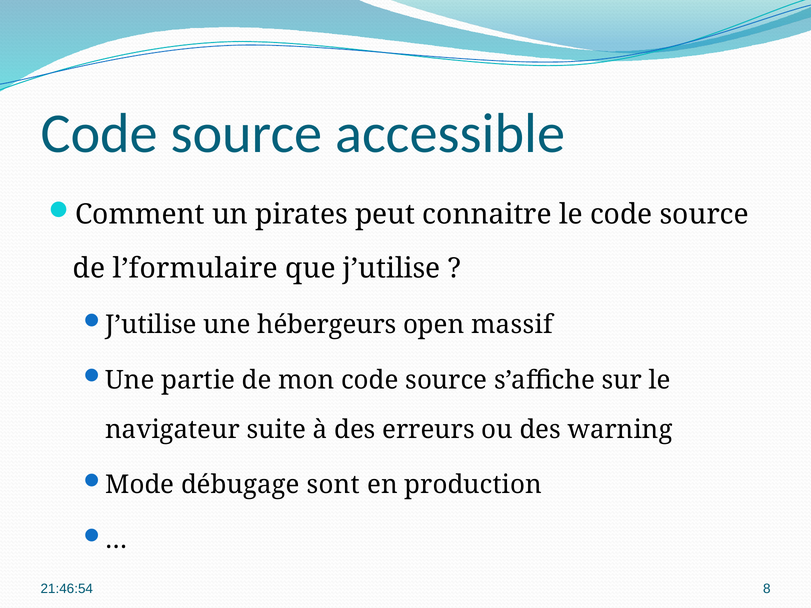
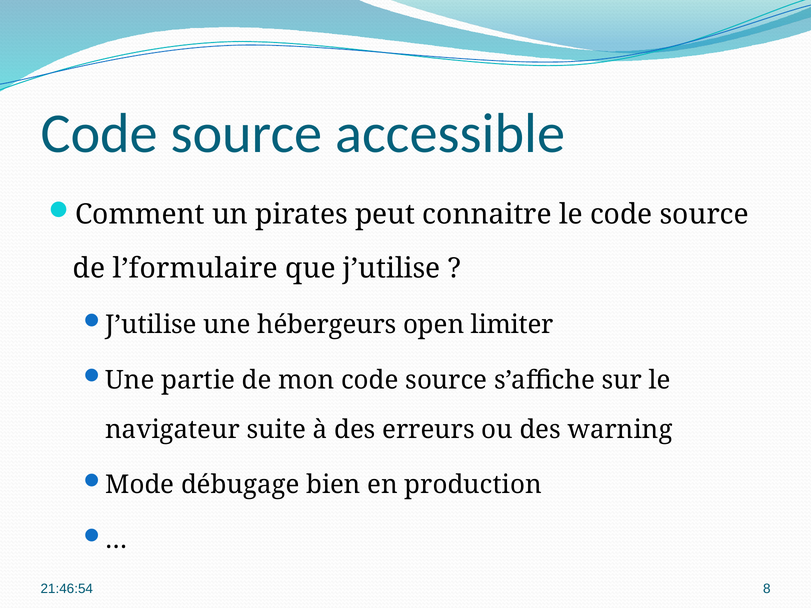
massif: massif -> limiter (512, 325)
sont: sont -> bien (333, 485)
